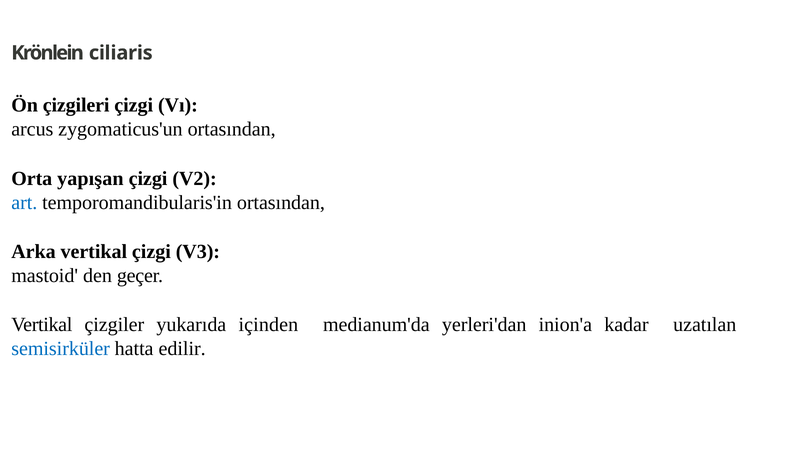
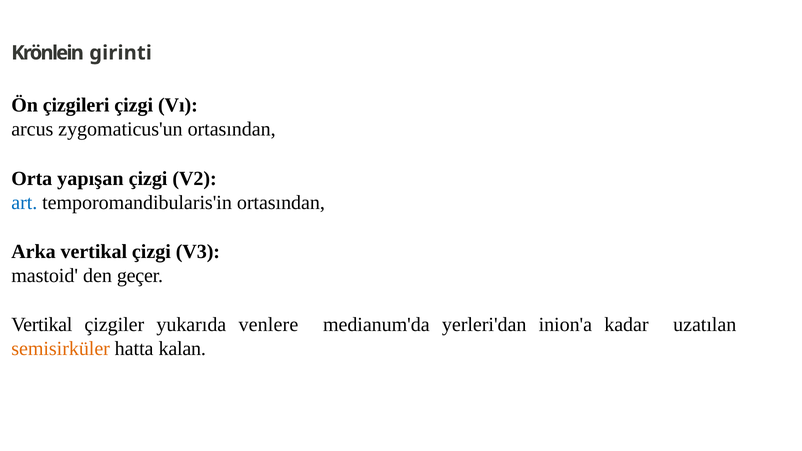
ciliaris: ciliaris -> girinti (121, 53)
içinden: içinden -> venlere (268, 325)
semisirküler colour: blue -> orange (61, 349)
edilir: edilir -> kalan (182, 349)
